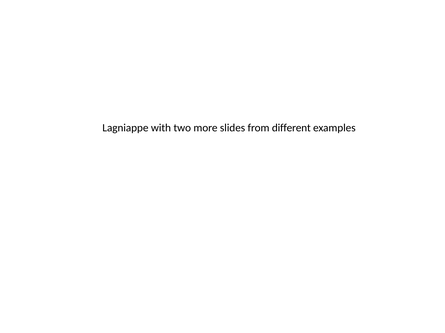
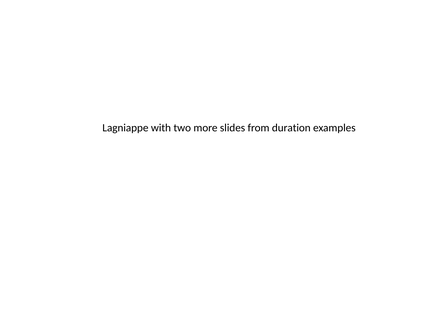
different: different -> duration (291, 128)
